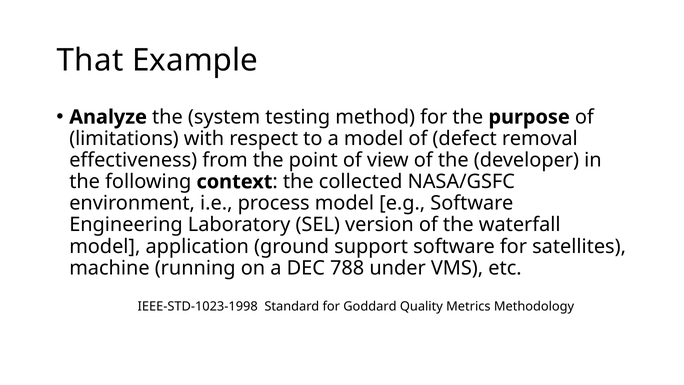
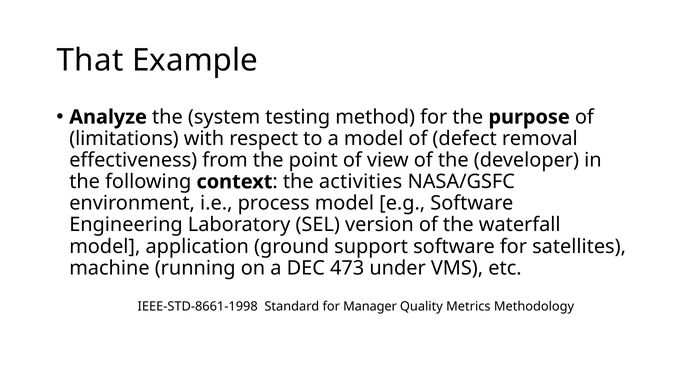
collected: collected -> activities (361, 182)
788: 788 -> 473 (347, 268)
IEEE-STD-1023-1998: IEEE-STD-1023-1998 -> IEEE-STD-8661-1998 (198, 306)
Goddard: Goddard -> Manager (370, 306)
